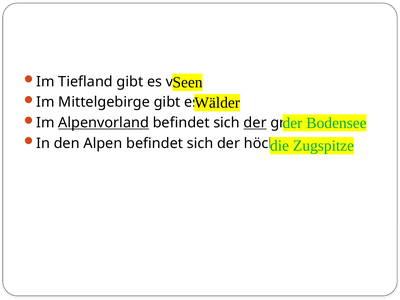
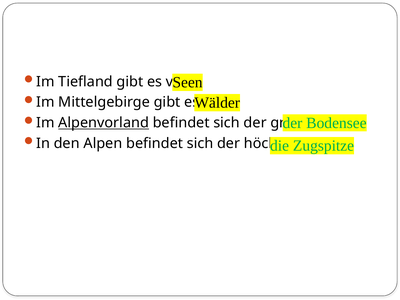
der underline: present -> none (255, 123)
